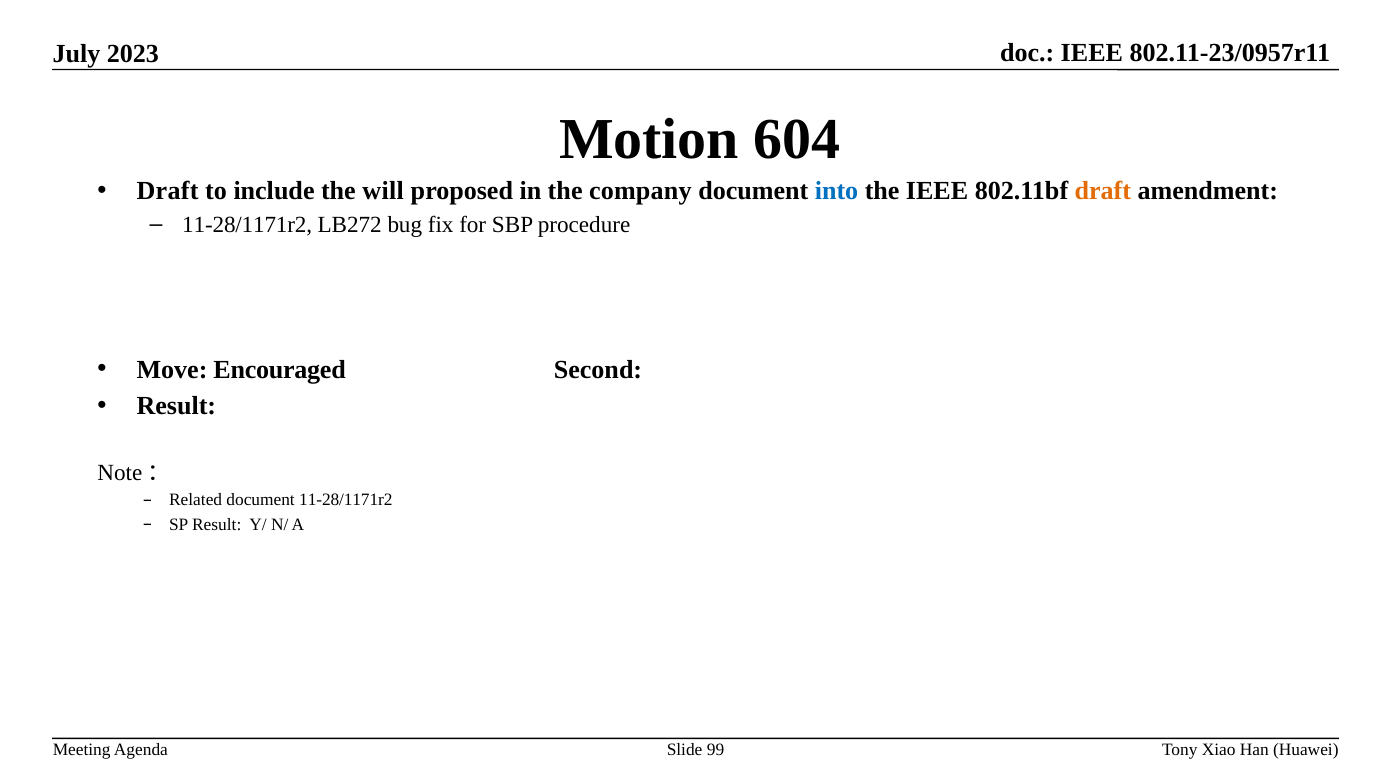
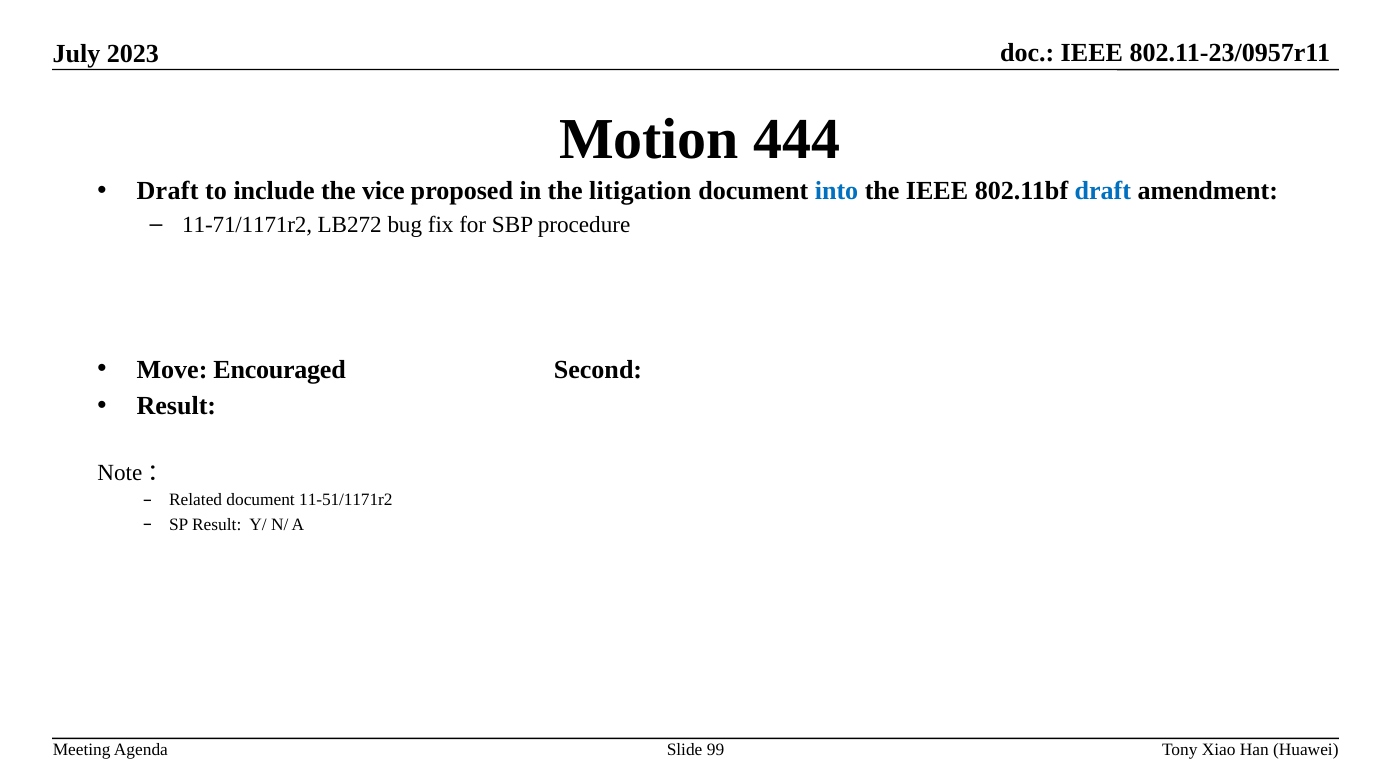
604: 604 -> 444 (797, 140)
will: will -> vice (383, 191)
company: company -> litigation (640, 191)
draft colour: orange -> blue (1103, 191)
11-28/1171r2: 11-28/1171r2 -> 11-71/1171r2 (247, 225)
document 11-28/1171r2: 11-28/1171r2 -> 11-51/1171r2 (346, 500)
